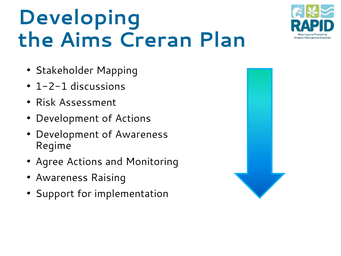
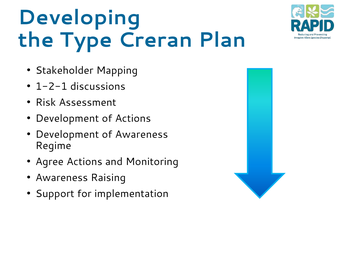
Aims: Aims -> Type (86, 40)
